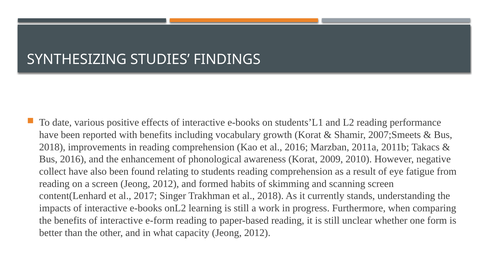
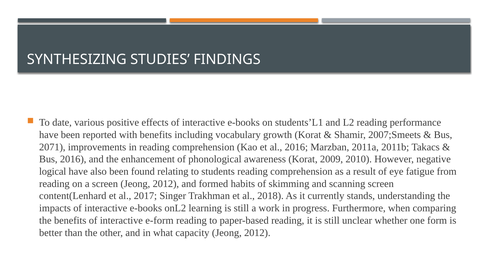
2018: 2018 -> 2071 (52, 147)
collect: collect -> logical (53, 171)
